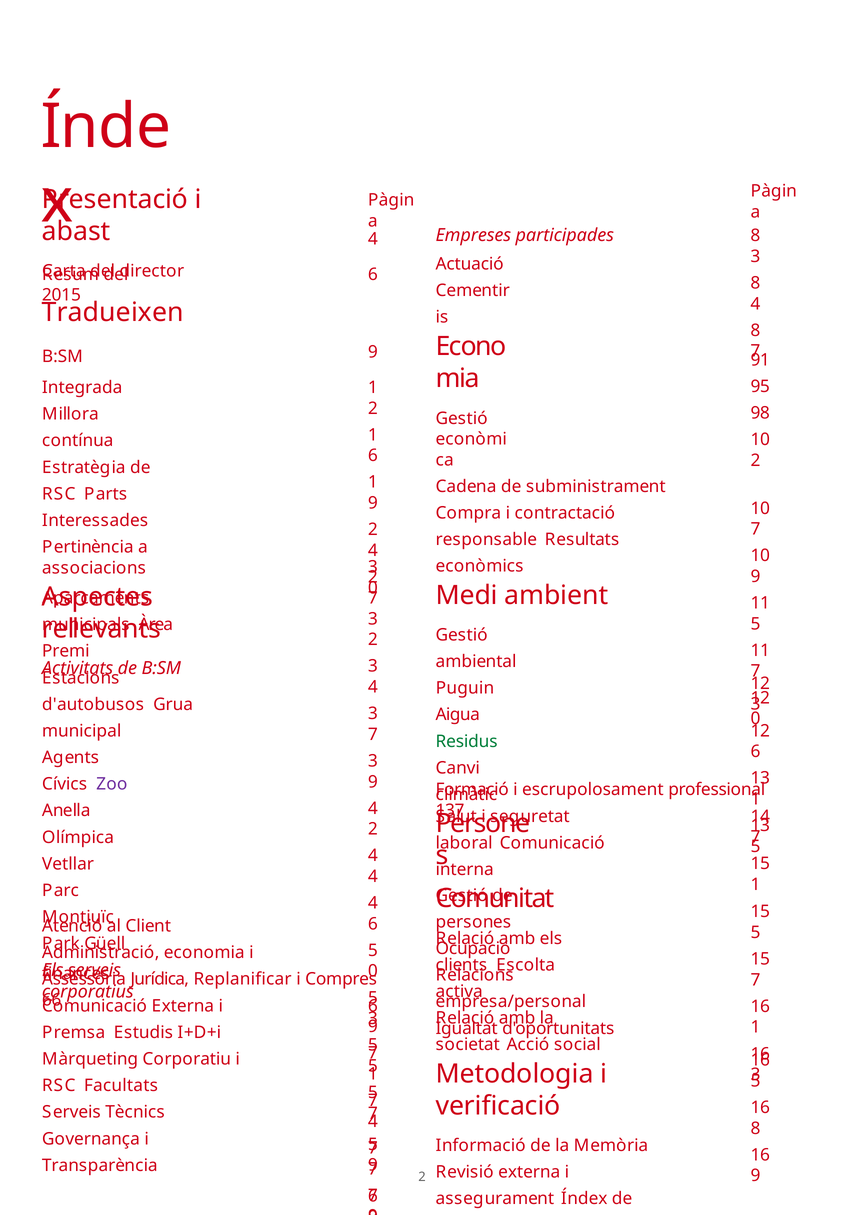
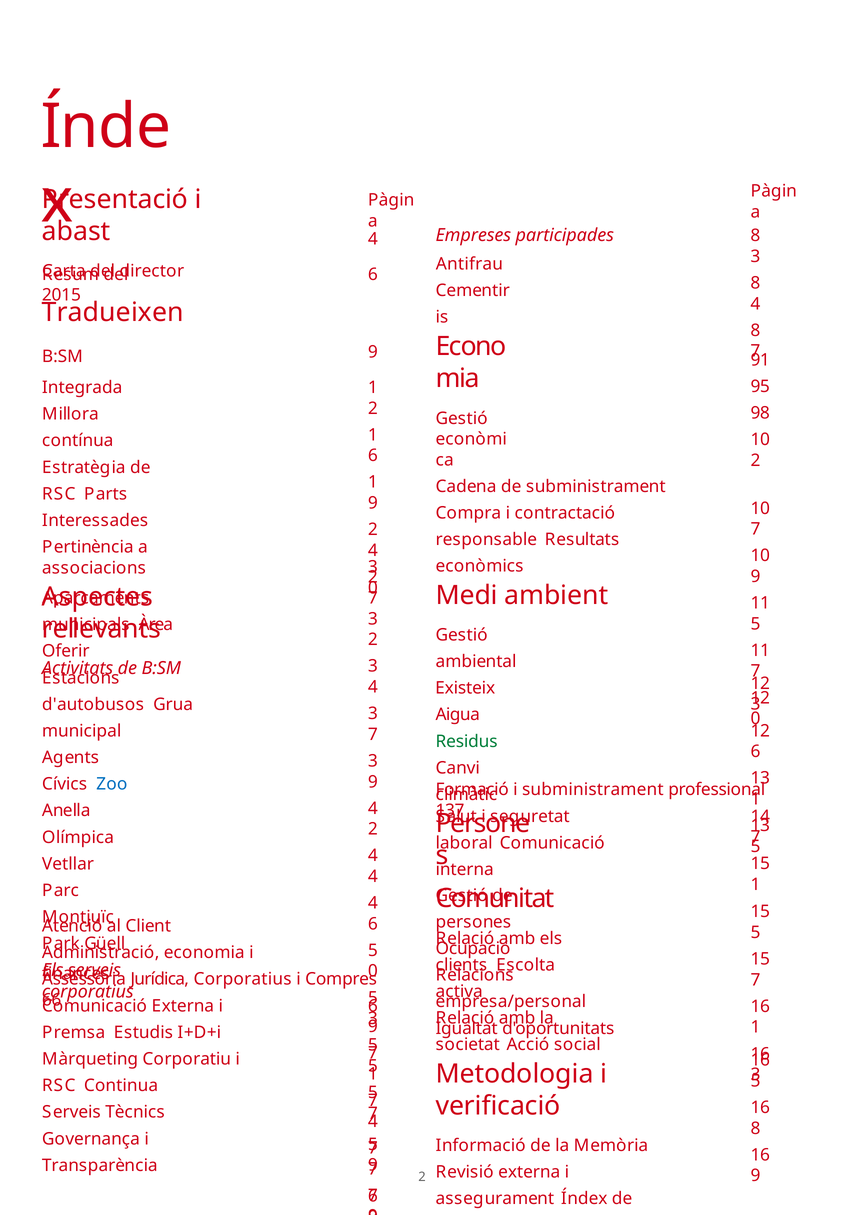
Actuació: Actuació -> Antifrau (469, 264)
Premi: Premi -> Oferir (66, 652)
Puguin: Puguin -> Existeix (465, 689)
Zoo colour: purple -> blue (112, 785)
i escrupolosament: escrupolosament -> subministrament (593, 790)
Jurídica Replanificar: Replanificar -> Corporatius (243, 980)
Facultats: Facultats -> Continua (121, 1086)
